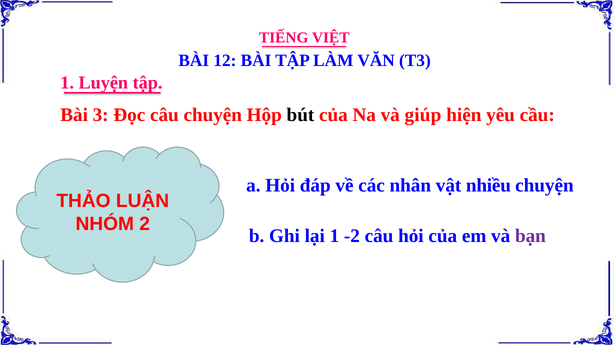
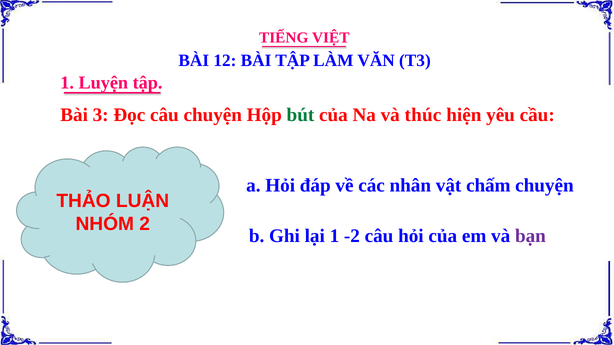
bút colour: black -> green (300, 115)
giúp: giúp -> thúc (423, 115)
nhiều: nhiều -> chấm (488, 185)
